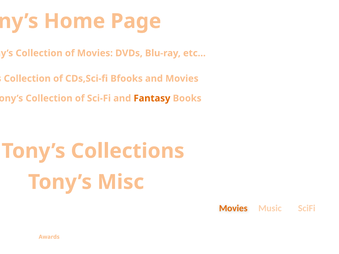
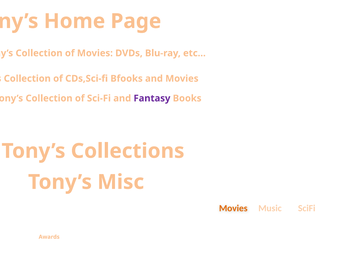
Fantasy colour: orange -> purple (152, 98)
